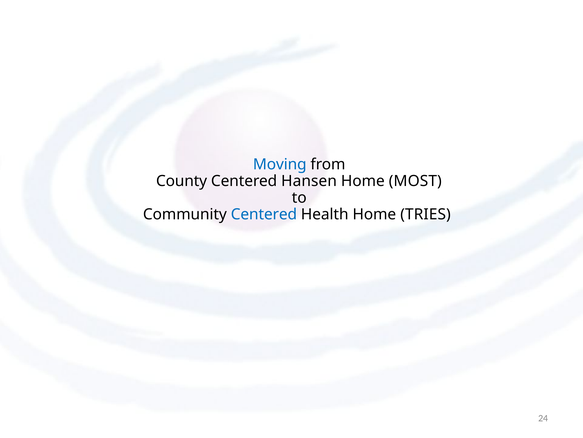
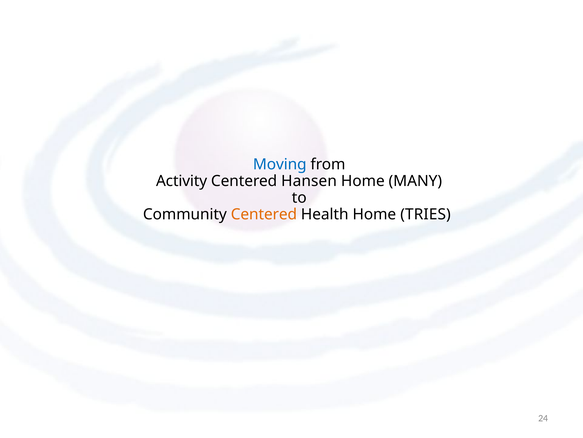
County: County -> Activity (182, 181)
MOST: MOST -> MANY (415, 181)
Centered colour: blue -> orange (264, 214)
